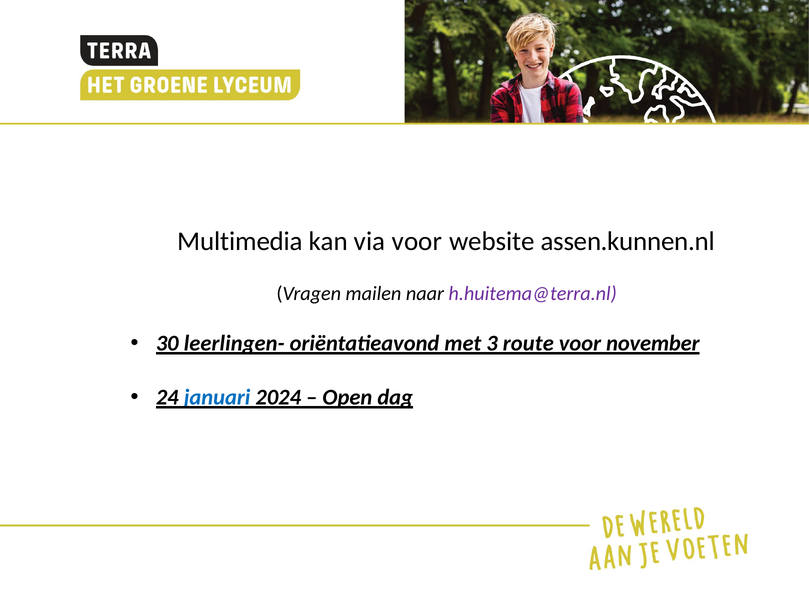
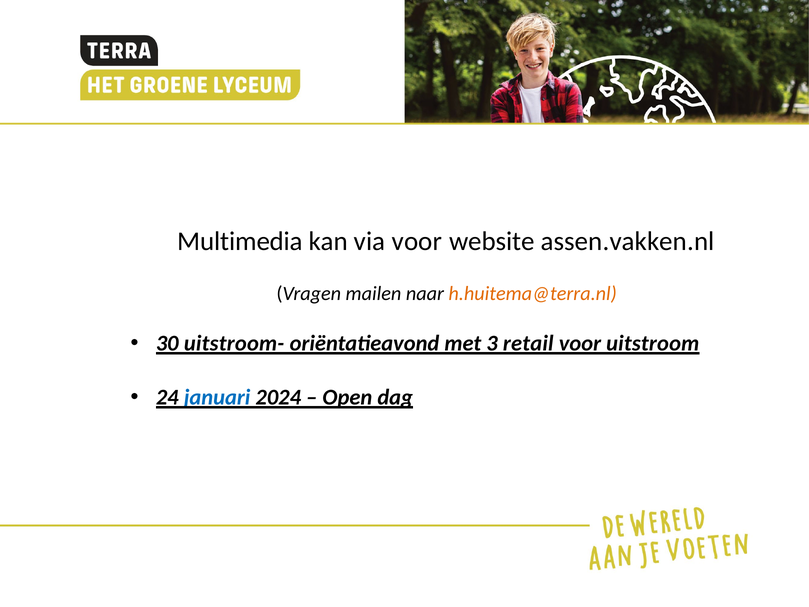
assen.kunnen.nl: assen.kunnen.nl -> assen.vakken.nl (628, 241)
h.huitema@terra.nl colour: purple -> orange (533, 293)
leerlingen-: leerlingen- -> uitstroom- (234, 343)
route: route -> retail (528, 343)
november: november -> uitstroom (653, 343)
